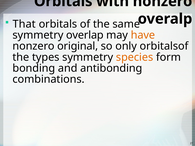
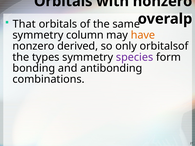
overlap: overlap -> column (85, 35)
original: original -> derived (78, 46)
species colour: orange -> purple (135, 57)
